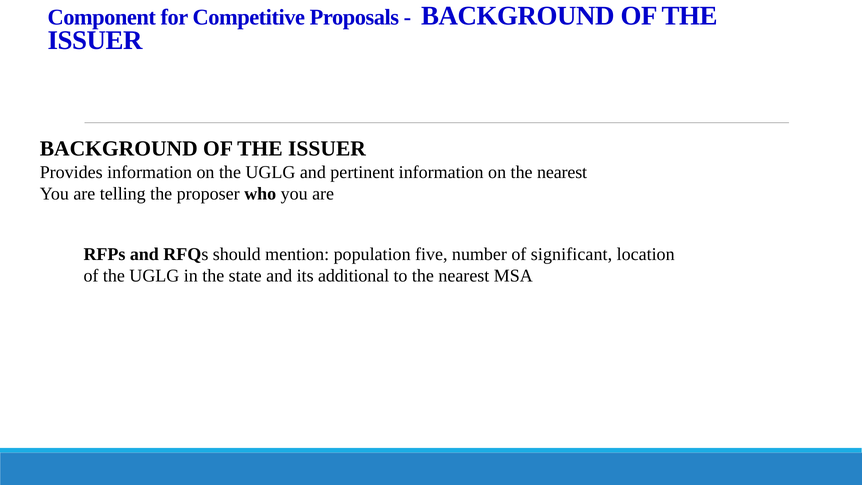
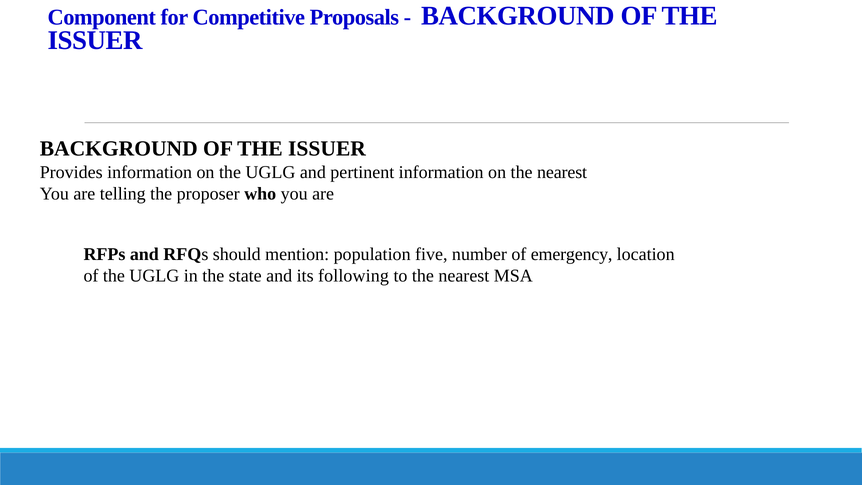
significant: significant -> emergency (572, 254)
additional: additional -> following (353, 276)
